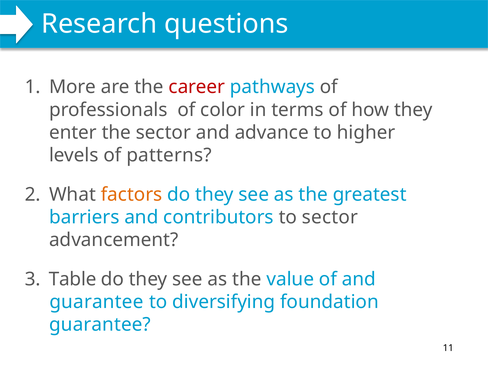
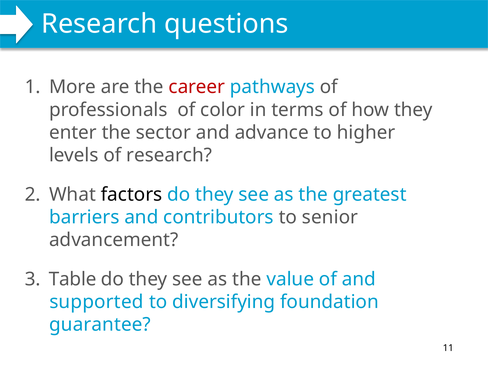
of patterns: patterns -> research (169, 155)
factors colour: orange -> black (132, 194)
to sector: sector -> senior (330, 217)
guarantee: guarantee -> supported (96, 302)
